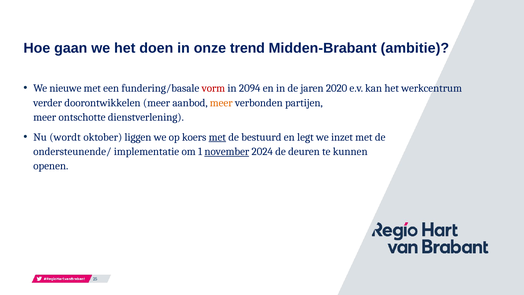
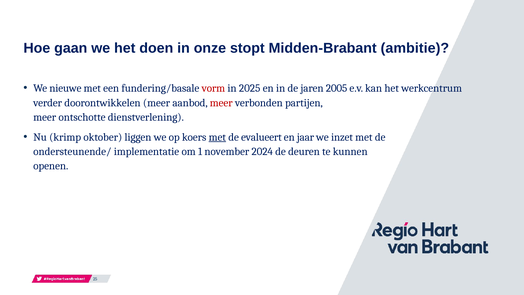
trend: trend -> stopt (247, 48)
2094: 2094 -> 2025 (250, 88)
2020: 2020 -> 2005 (337, 88)
meer colour: orange -> red (221, 103)
wordt: wordt -> krimp (65, 137)
bestuurd: bestuurd -> evalueert (261, 137)
legt: legt -> jaar (305, 137)
november underline: present -> none (227, 151)
